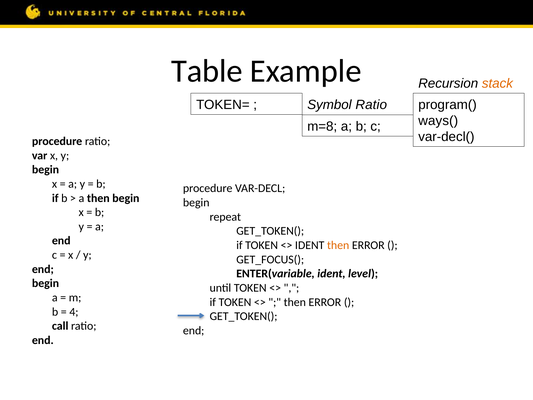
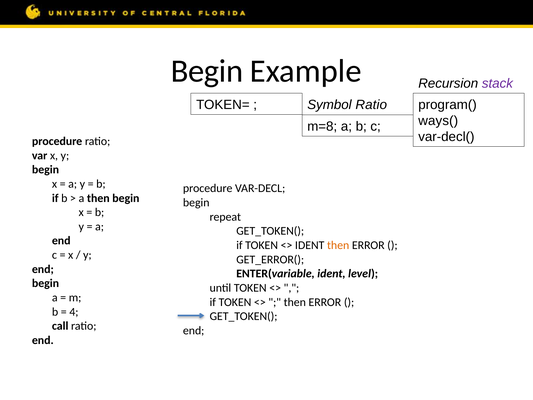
Table: Table -> Begin (207, 71)
stack colour: orange -> purple (497, 83)
GET_FOCUS(: GET_FOCUS( -> GET_ERROR( (270, 259)
